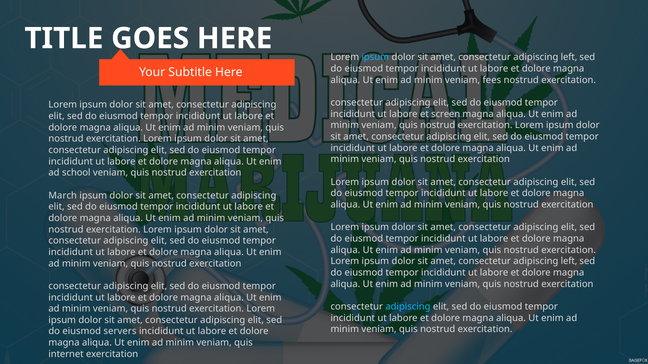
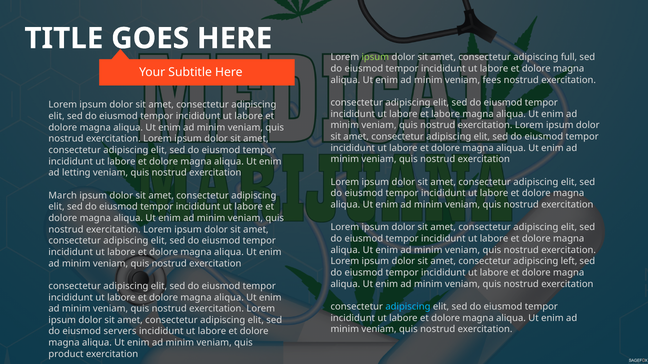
ipsum colour: light blue -> light green (375, 57)
left: left -> full (569, 57)
et screen: screen -> labore (446, 114)
school: school -> letting (76, 173)
internet: internet -> product (66, 355)
